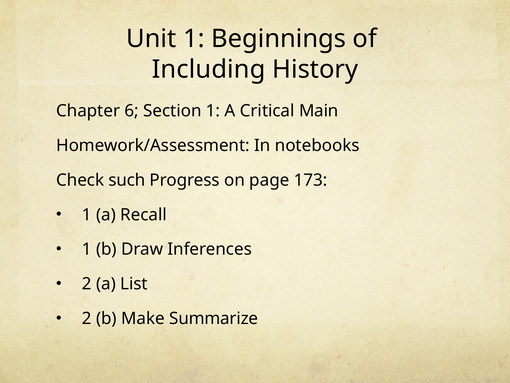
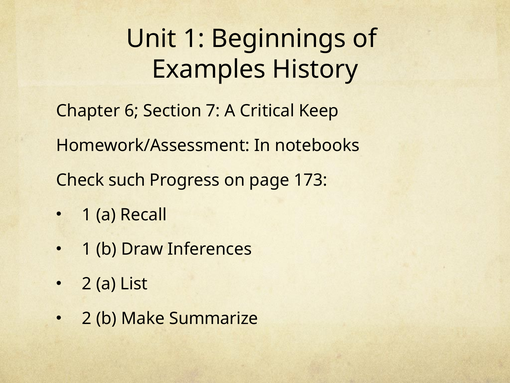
Including: Including -> Examples (209, 69)
Section 1: 1 -> 7 (213, 111)
Main: Main -> Keep (319, 111)
